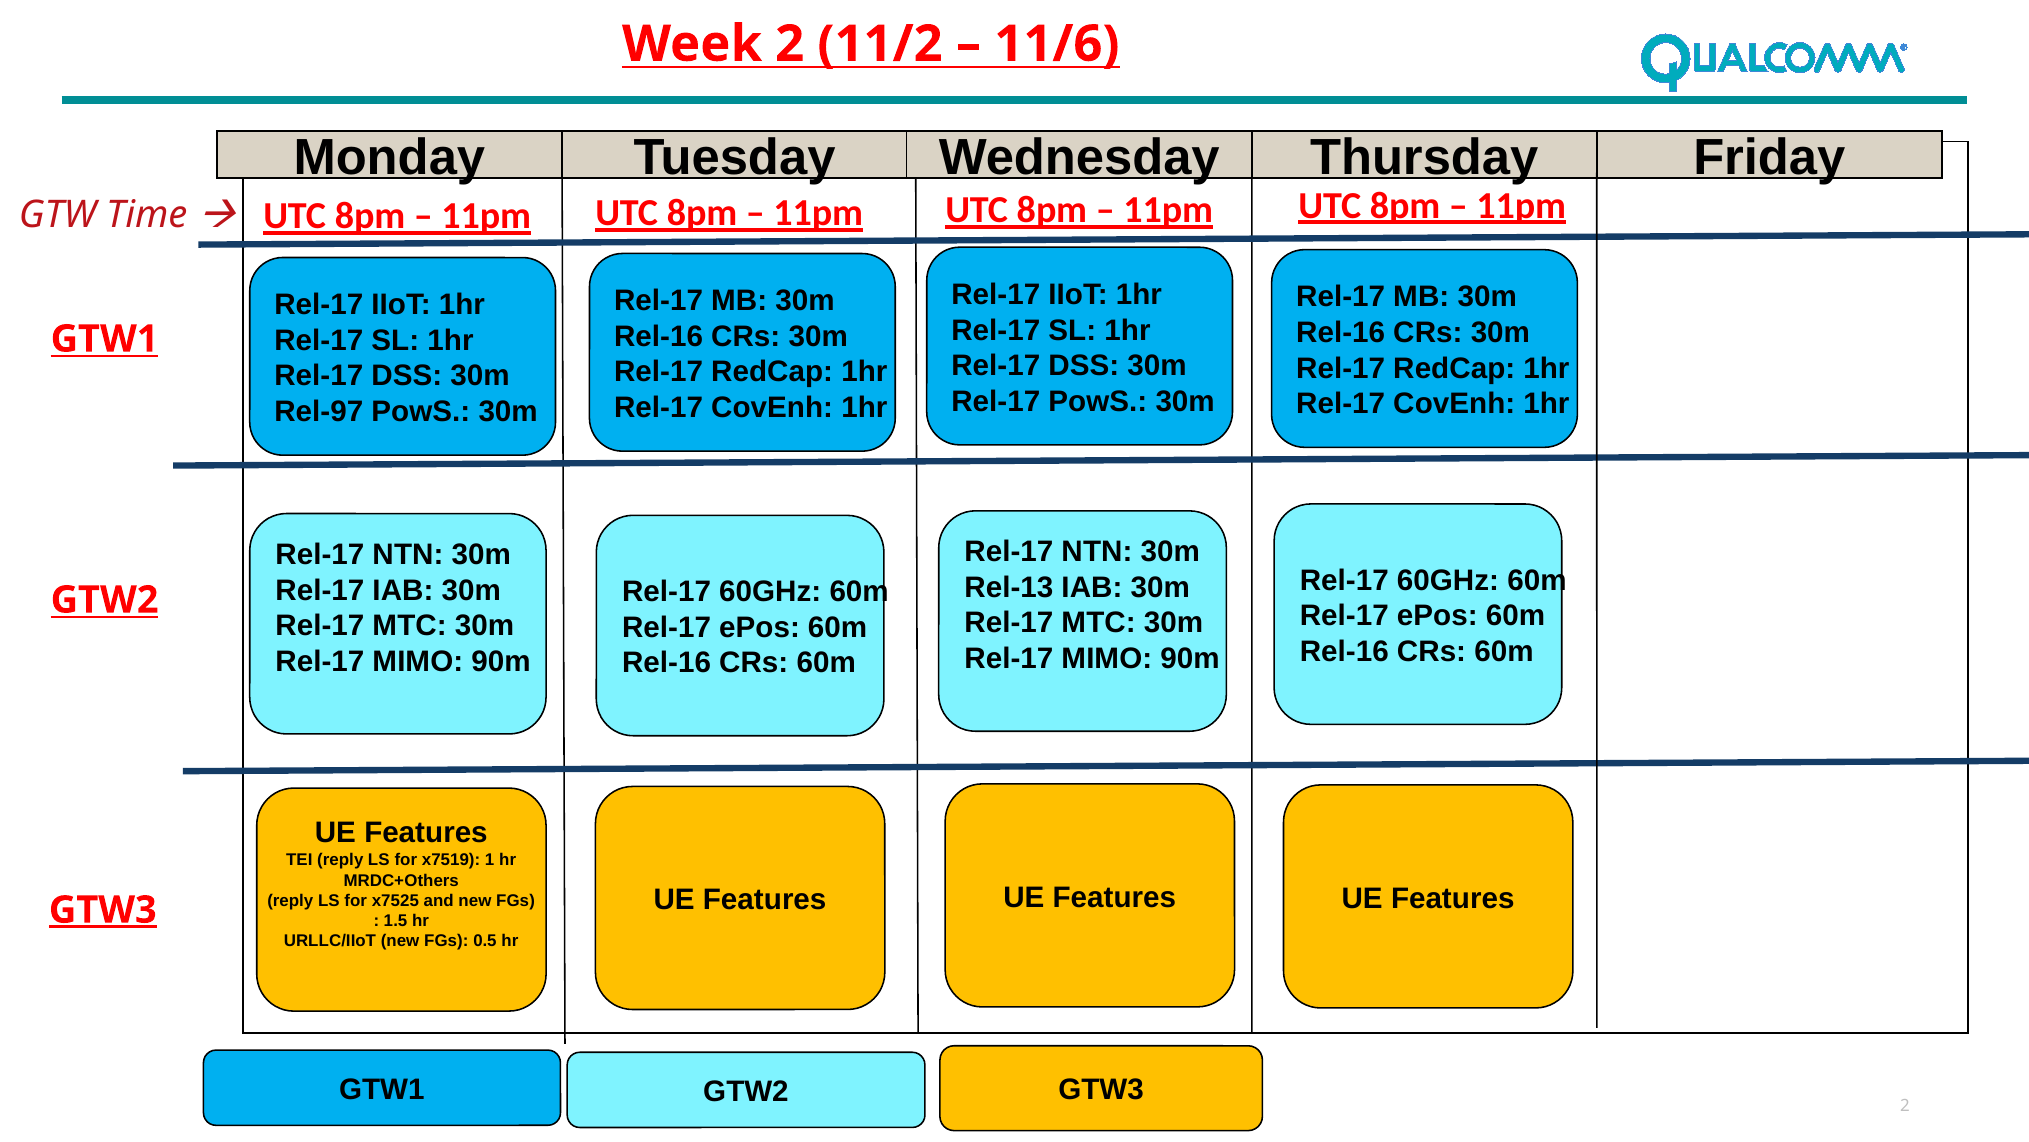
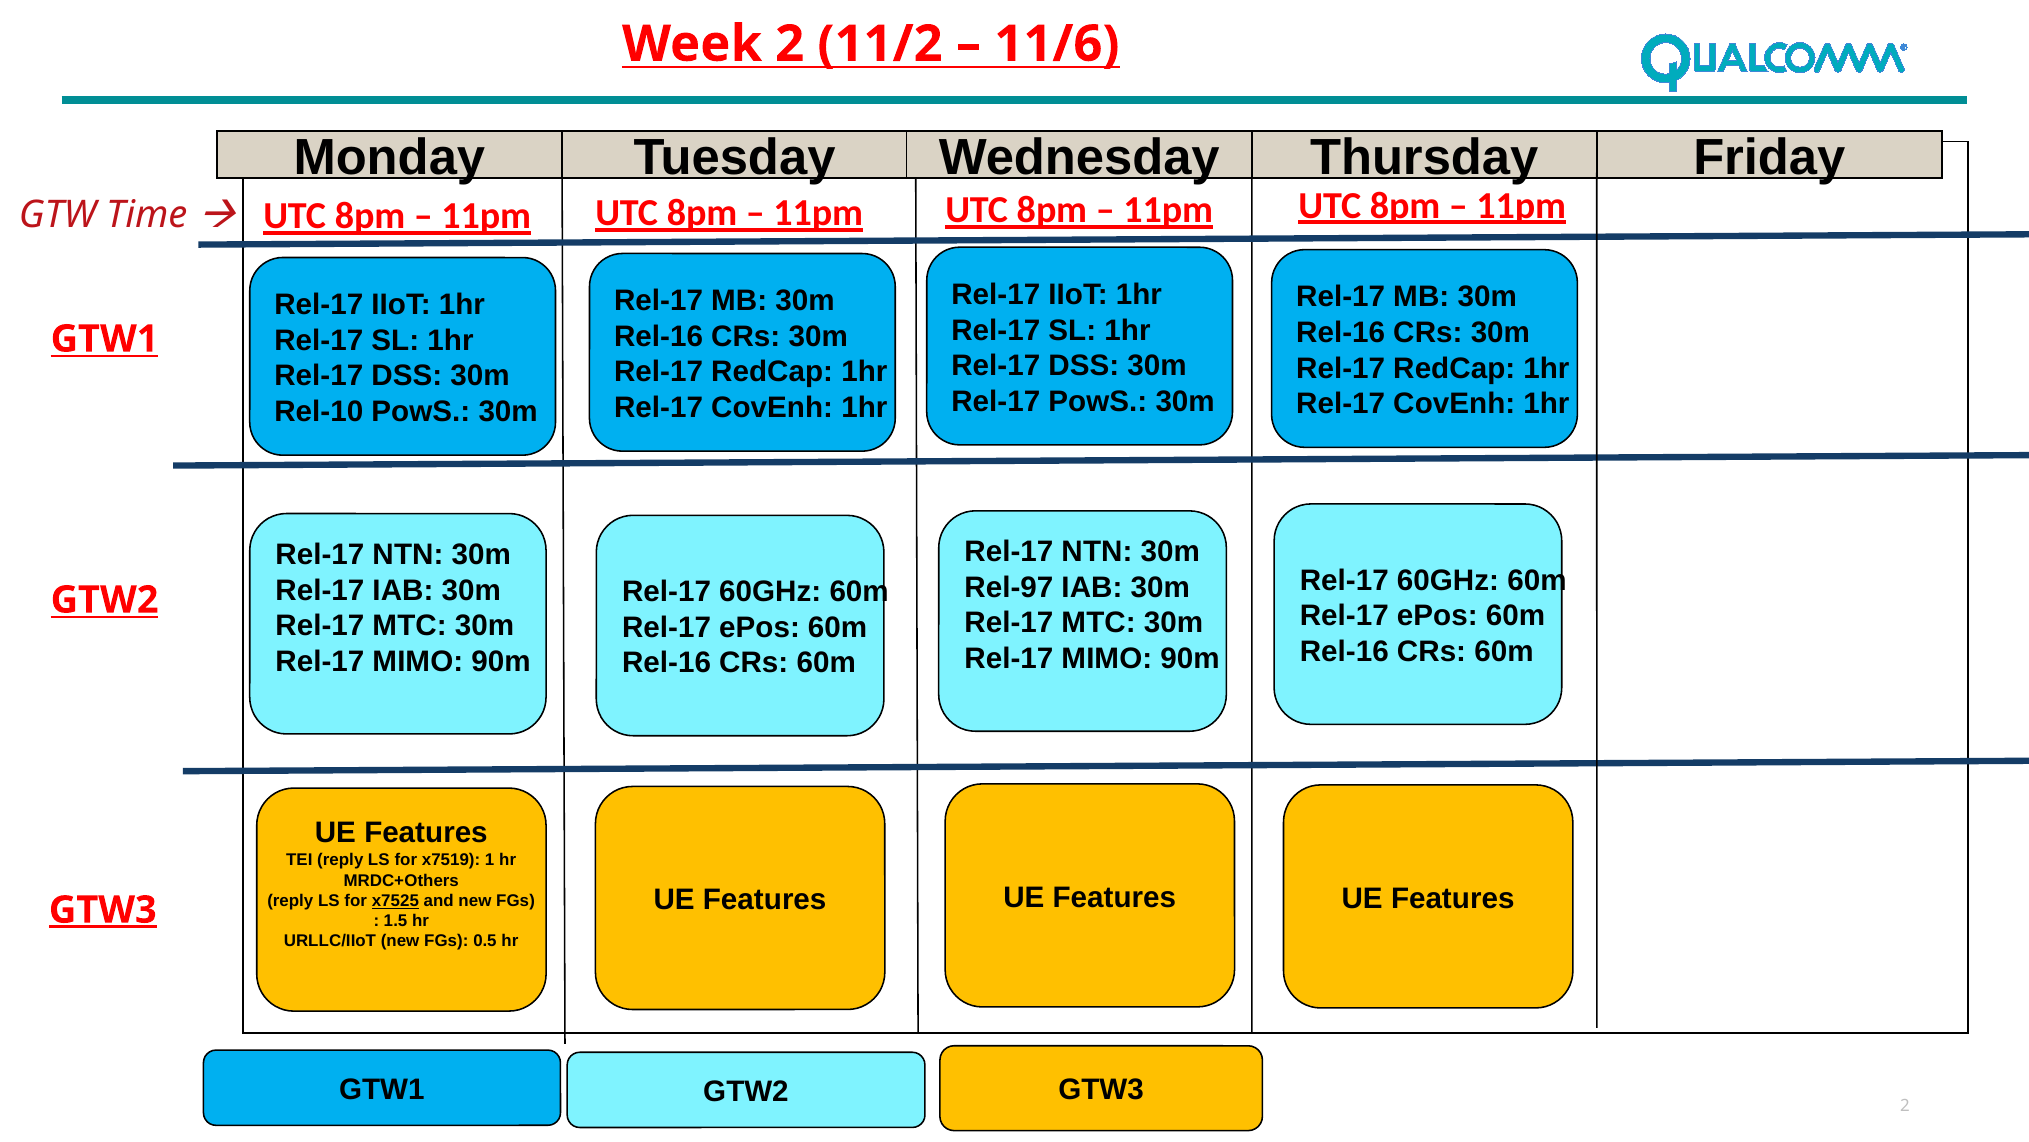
Rel-97: Rel-97 -> Rel-10 (319, 412)
Rel-13: Rel-13 -> Rel-97 (1009, 587)
x7525 underline: none -> present (395, 900)
